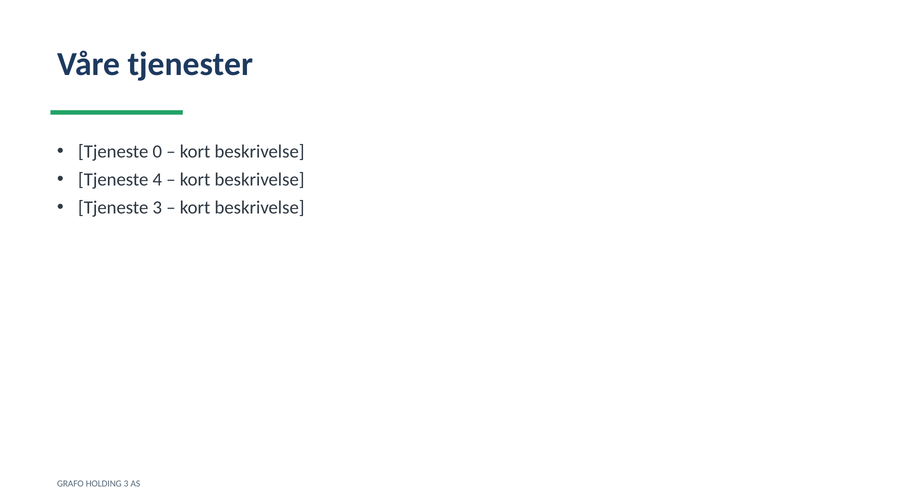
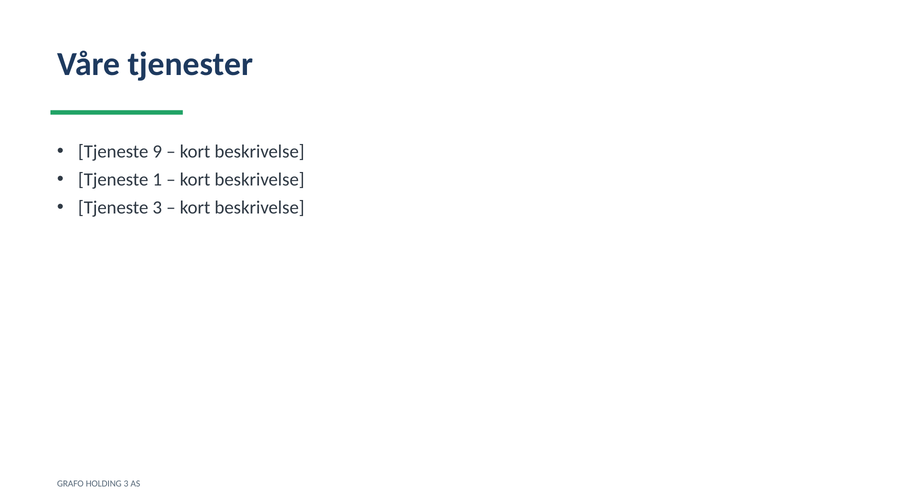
0: 0 -> 9 (157, 152)
4: 4 -> 1 (157, 180)
